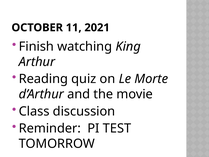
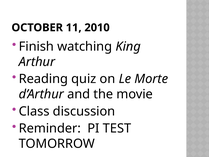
2021: 2021 -> 2010 (97, 28)
